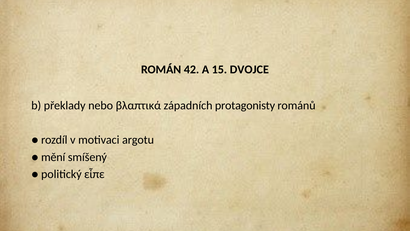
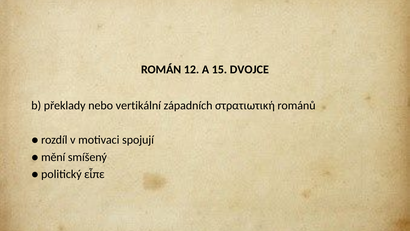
42: 42 -> 12 (192, 69)
βλαπτικά: βλαπτικά -> vertikální (138, 105)
protagonisty: protagonisty -> στρατιωτική (245, 105)
argotu: argotu -> spojují (138, 140)
